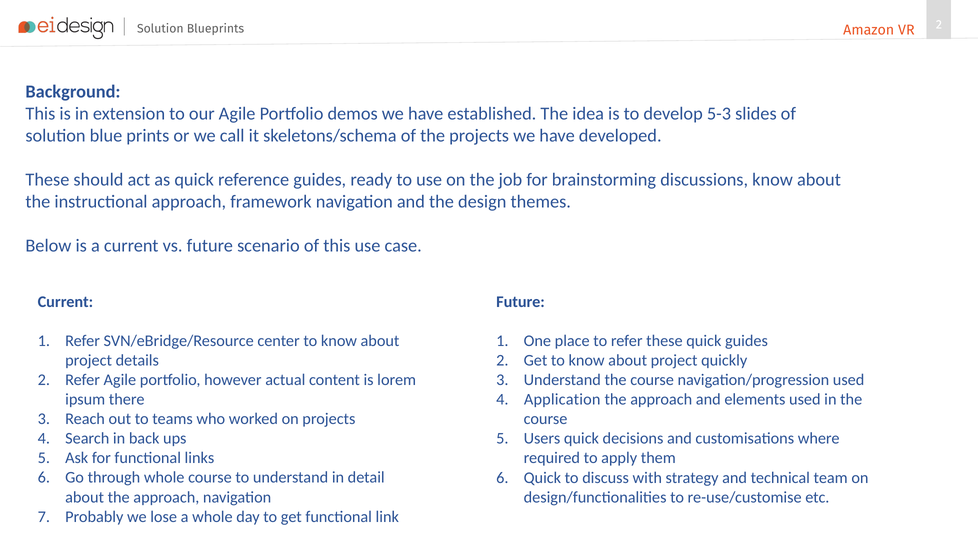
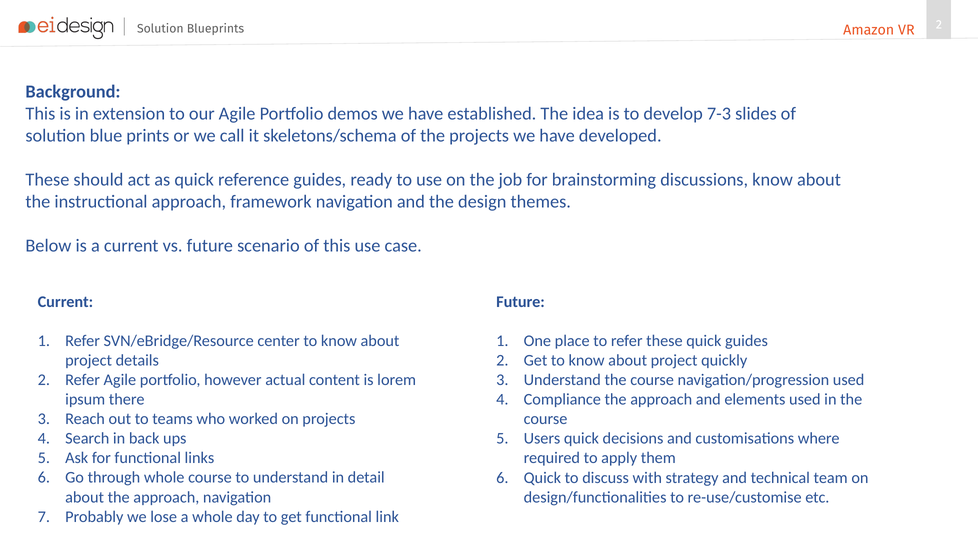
5-3: 5-3 -> 7-3 (719, 114)
Application: Application -> Compliance (562, 400)
